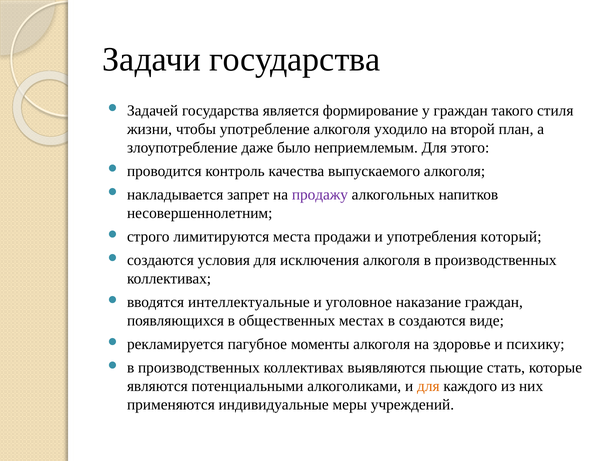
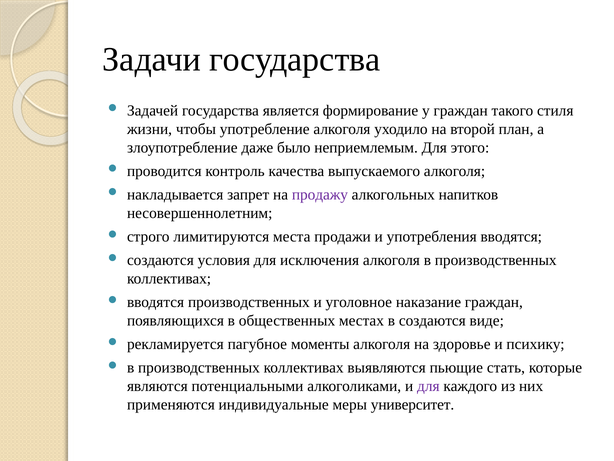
употребления который: который -> вводятся (511, 236)
вводятся интеллектуальные: интеллектуальные -> производственных (249, 302)
для colour: orange -> purple (428, 386)
учреждений: учреждений -> университет (413, 404)
